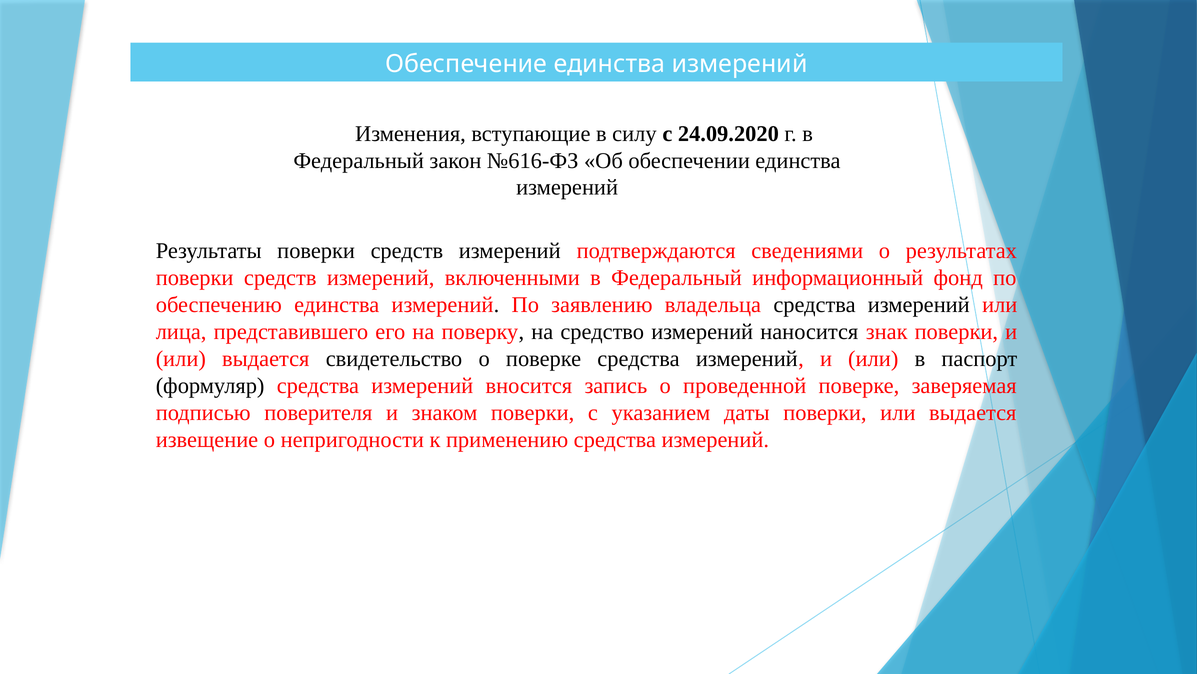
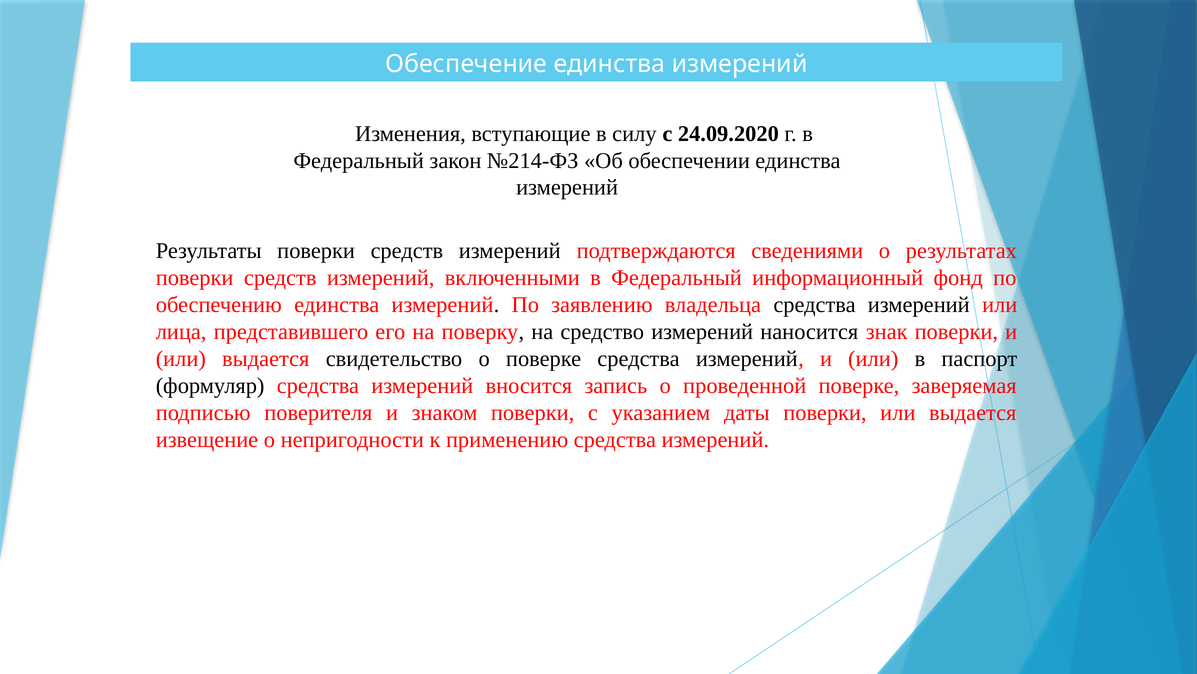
№616-ФЗ: №616-ФЗ -> №214-ФЗ (533, 160)
